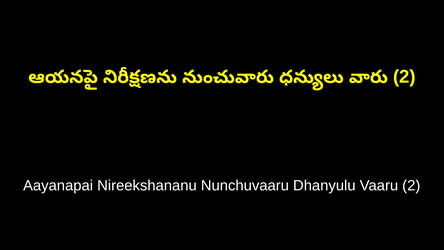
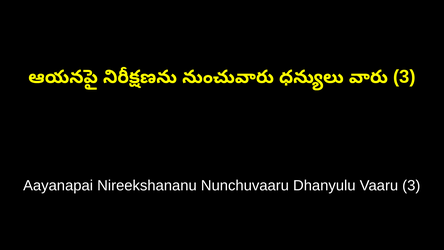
2: 2 -> 3 (404, 77)
Vaaru 2: 2 -> 3 (411, 185)
